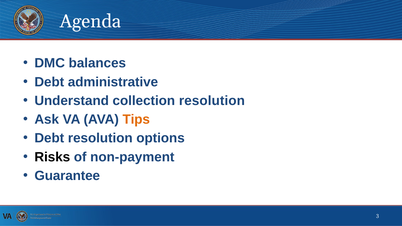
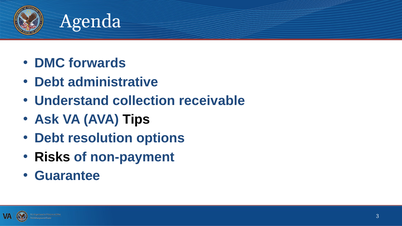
balances: balances -> forwards (97, 63)
collection resolution: resolution -> receivable (212, 101)
Tips colour: orange -> black (136, 120)
